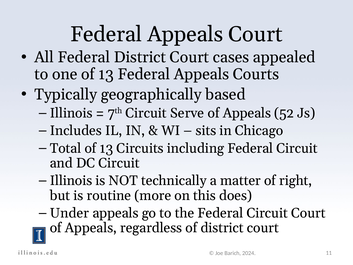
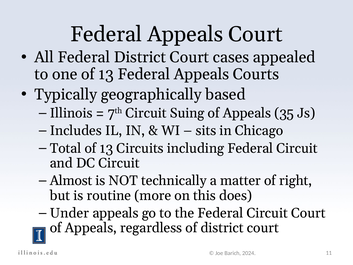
Serve: Serve -> Suing (187, 113)
52: 52 -> 35 (284, 113)
Illinois: Illinois -> Almost (71, 181)
